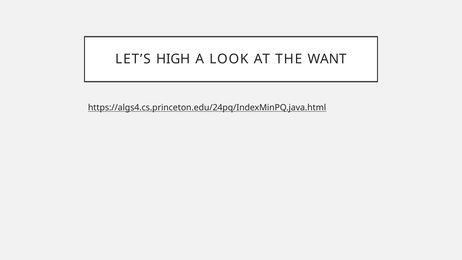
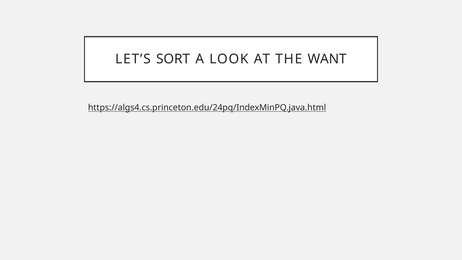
HIGH: HIGH -> SORT (173, 59)
